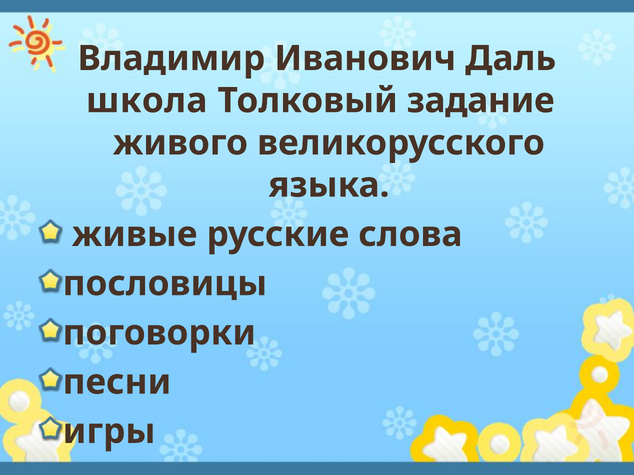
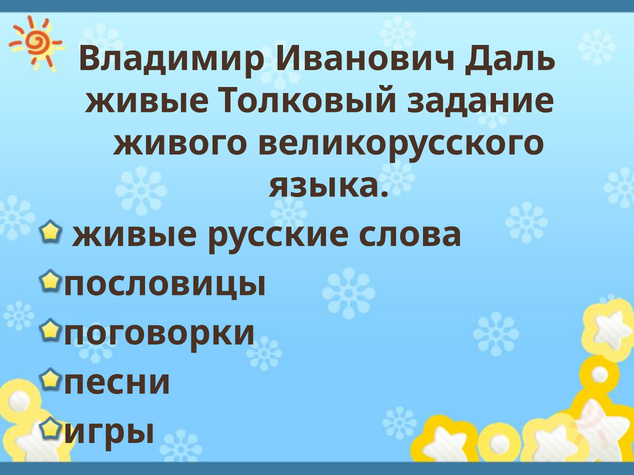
школа: школа -> живые (147, 101)
